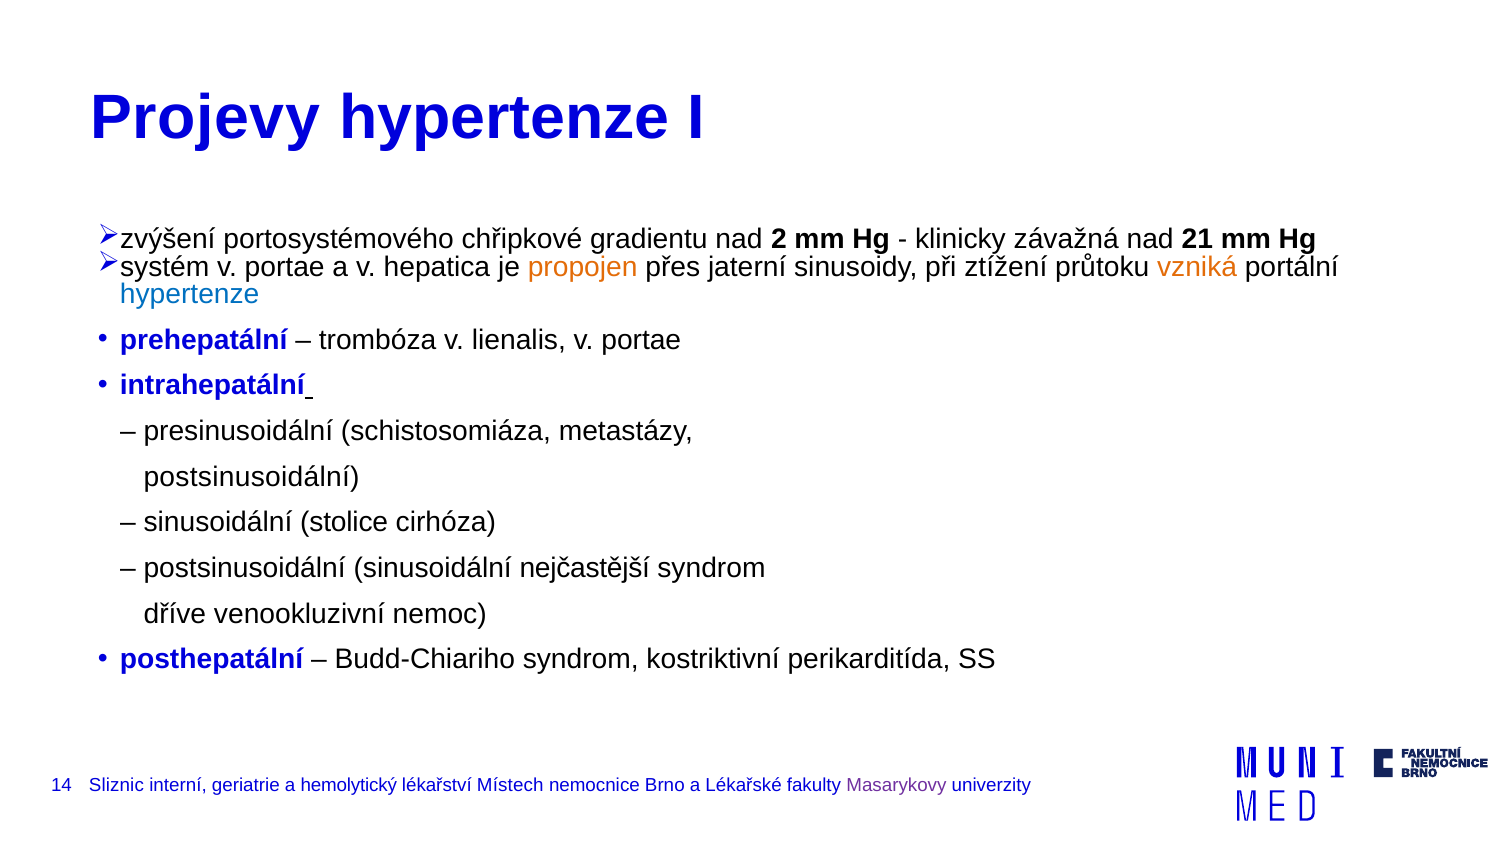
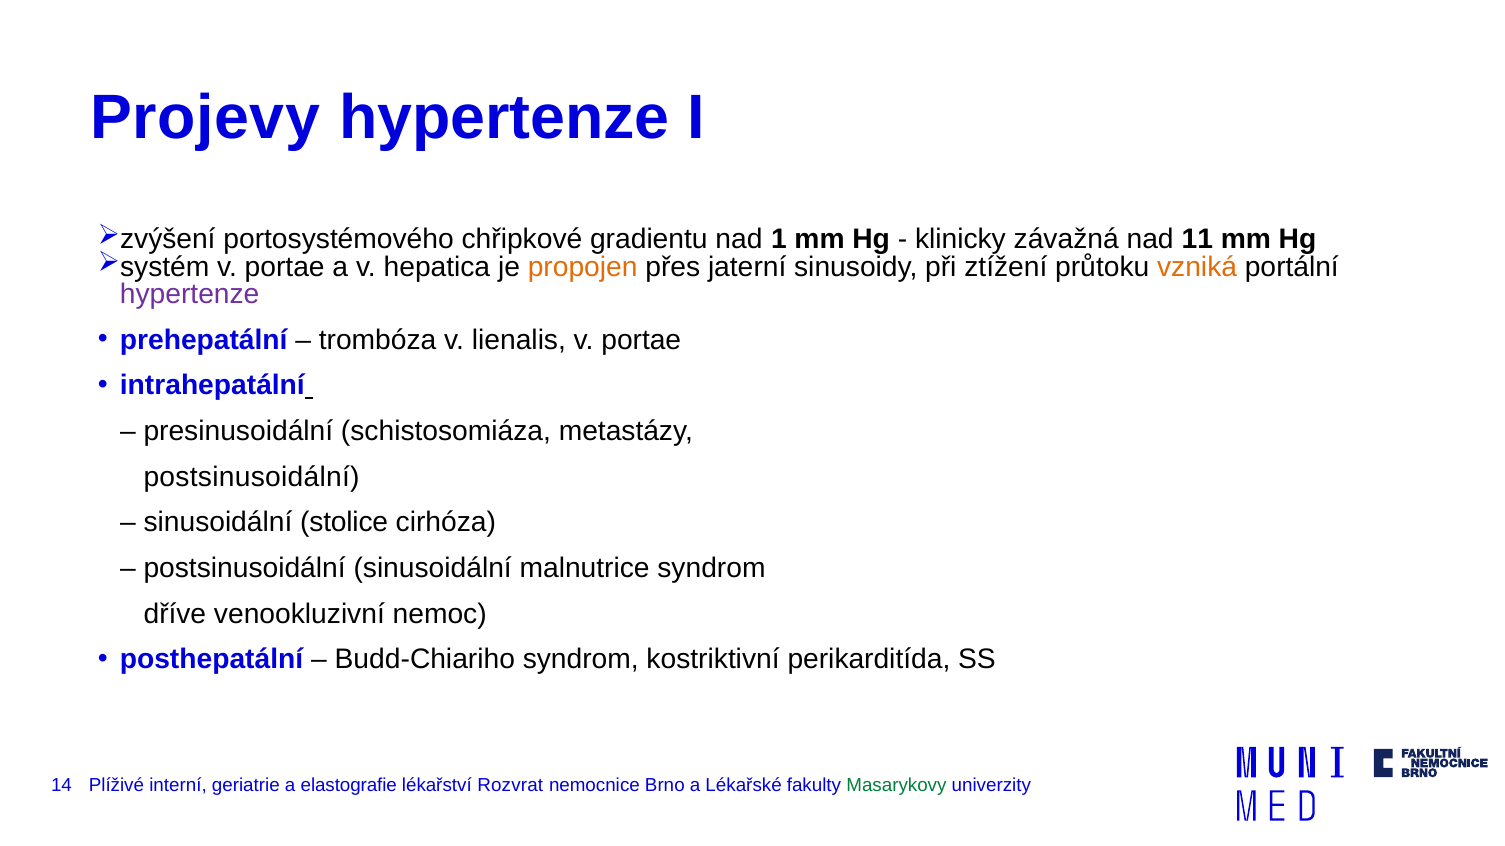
2: 2 -> 1 (779, 240)
21: 21 -> 11 (1197, 240)
hypertenze colour: blue -> purple (190, 295)
nejčastější: nejčastější -> malnutrice (585, 569)
Sliznic: Sliznic -> Plíživé (116, 786)
hemolytický: hemolytický -> elastografie (349, 786)
Místech: Místech -> Rozvrat (510, 786)
Masarykovy colour: purple -> green (896, 786)
